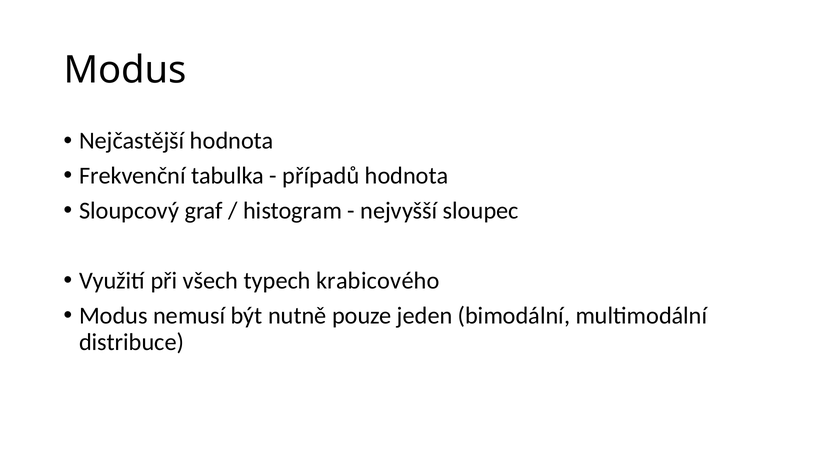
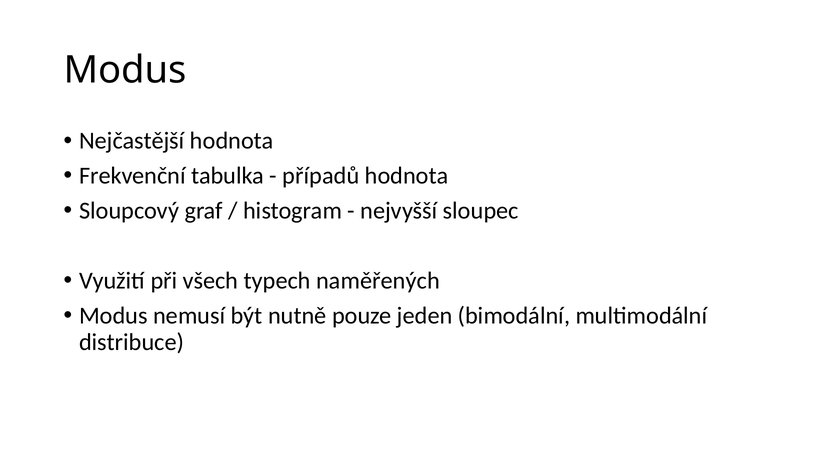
krabicového: krabicového -> naměřených (378, 281)
